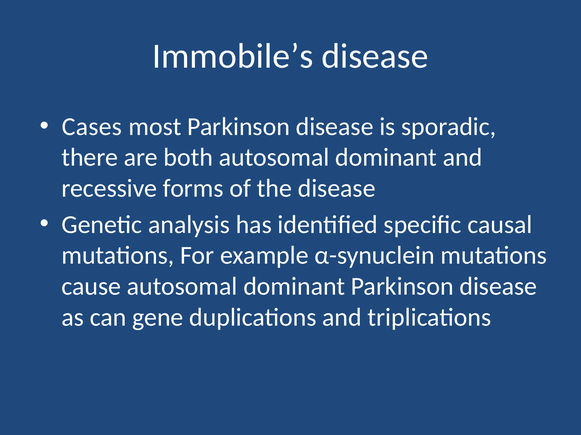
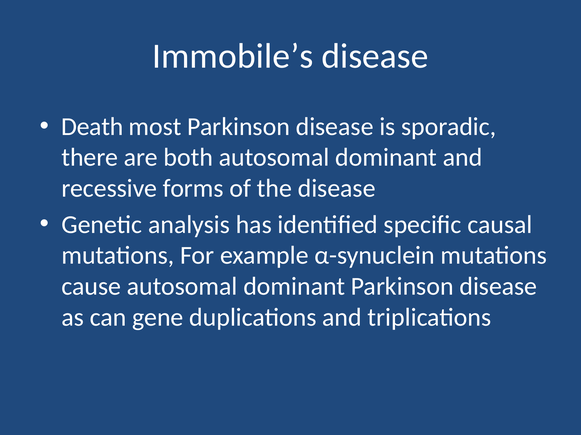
Cases: Cases -> Death (92, 127)
